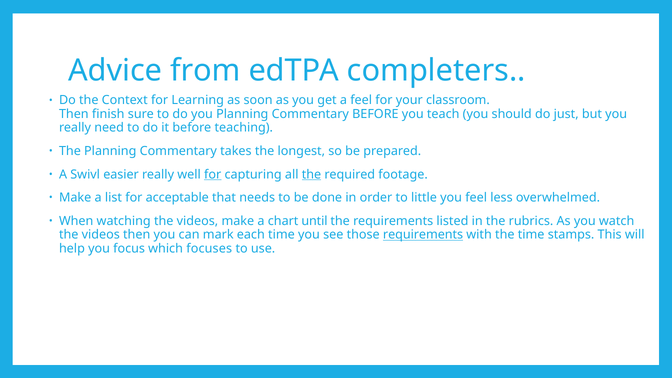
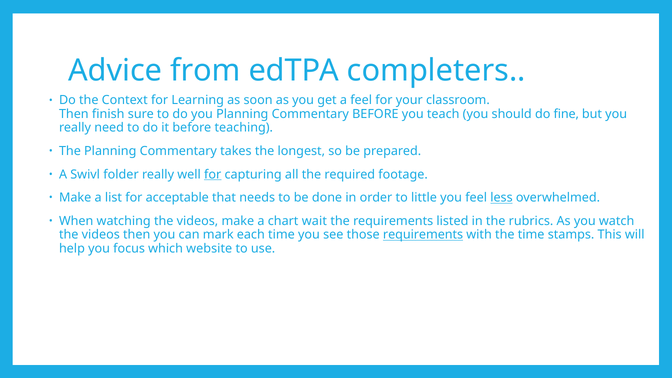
just: just -> fine (566, 114)
easier: easier -> folder (121, 174)
the underline: present -> none (312, 174)
less underline: none -> present (501, 198)
until: until -> wait (314, 221)
focuses: focuses -> website (209, 248)
